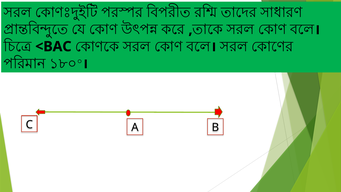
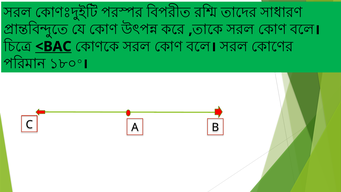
<BAC underline: none -> present (53, 47)
